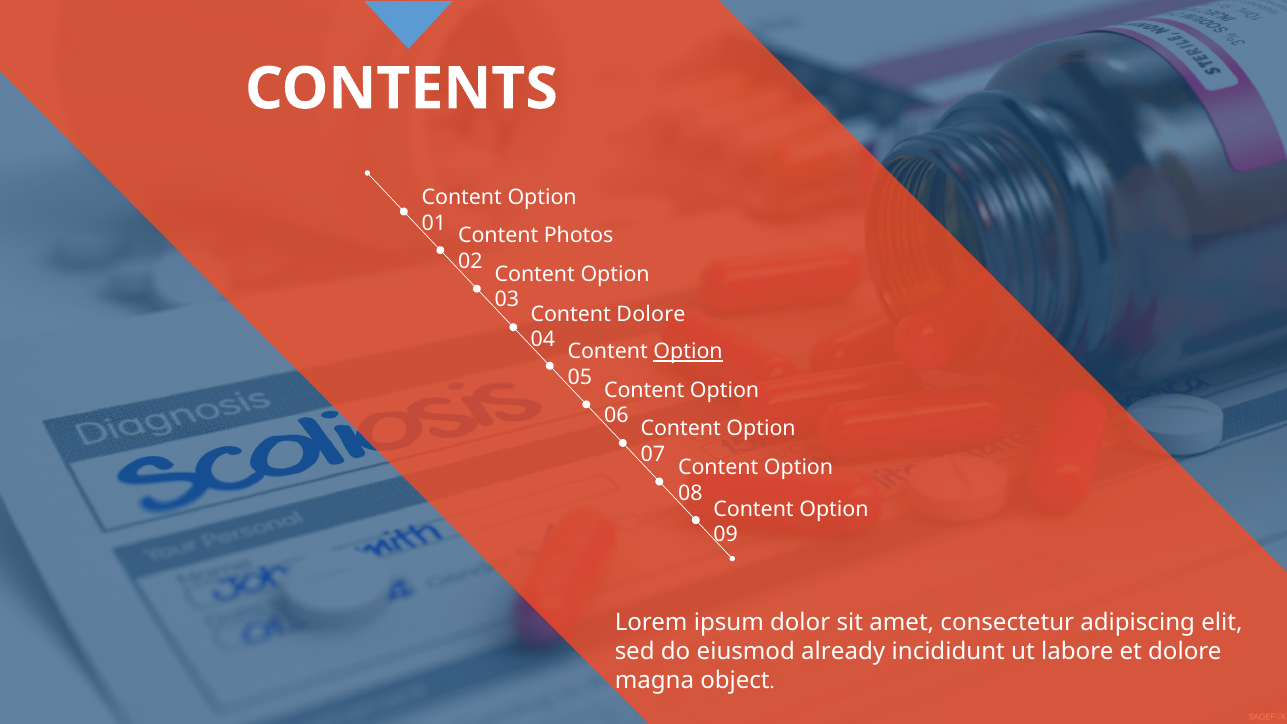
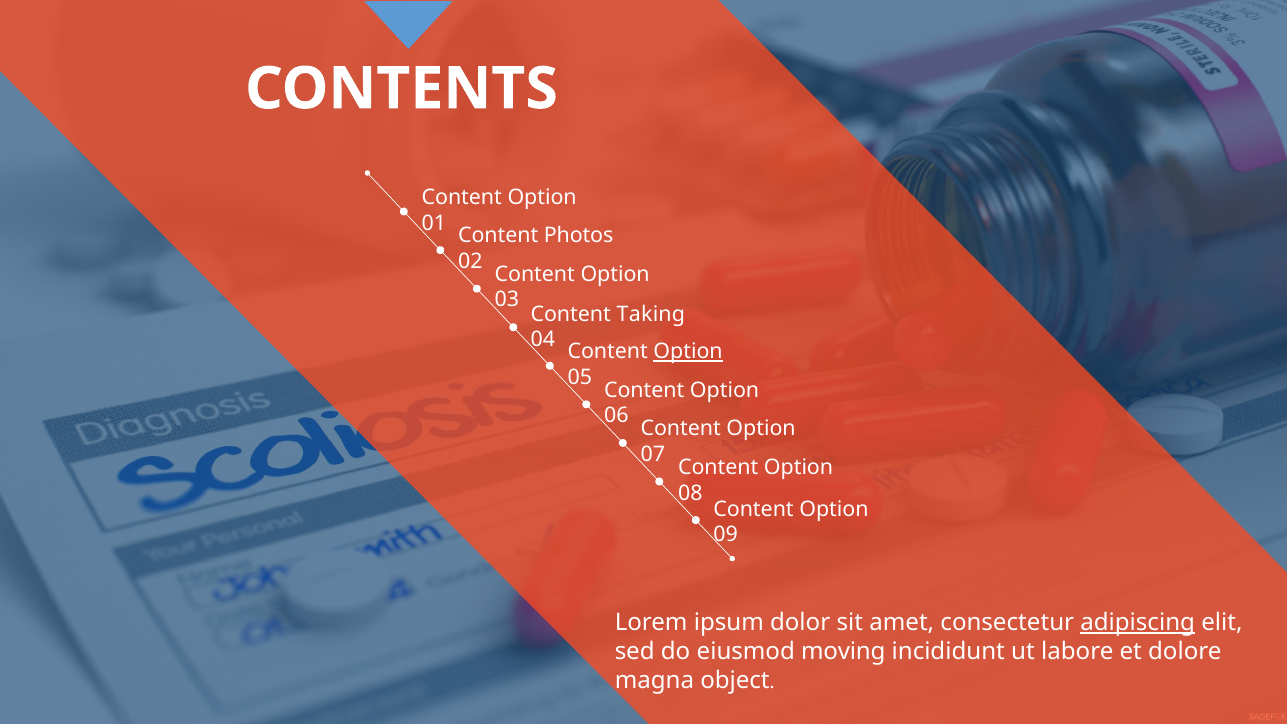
Content Dolore: Dolore -> Taking (651, 314)
adipiscing underline: none -> present (1138, 623)
already: already -> moving (843, 652)
